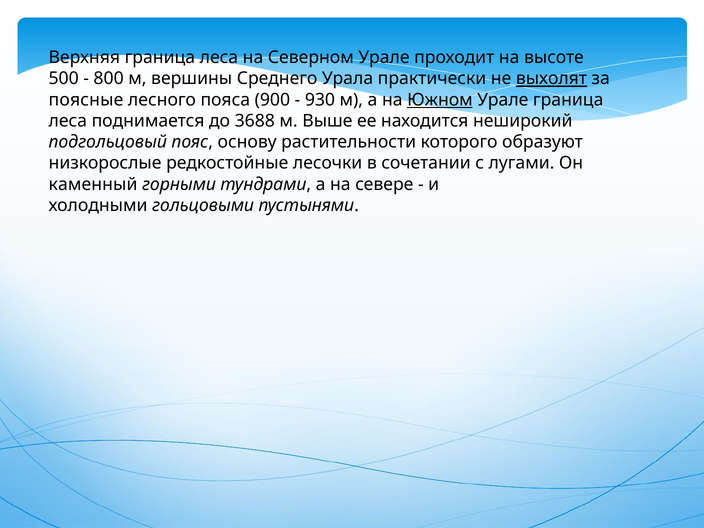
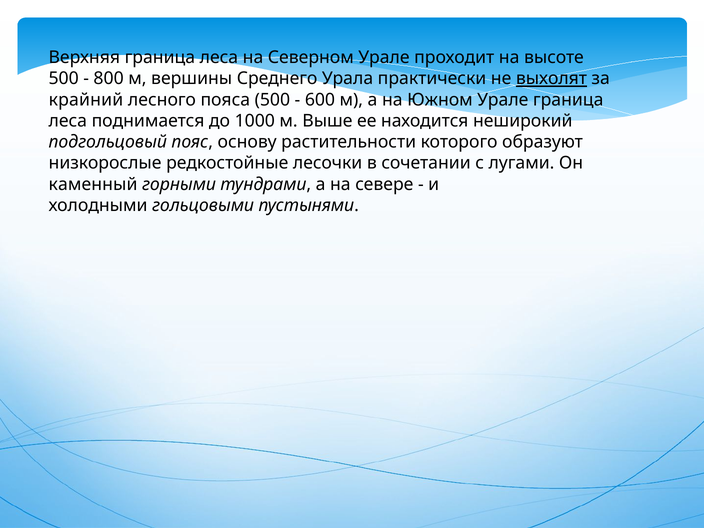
поясные: поясные -> крайний (86, 100)
пояса 900: 900 -> 500 (272, 100)
930: 930 -> 600 (320, 100)
Южном underline: present -> none (440, 100)
3688: 3688 -> 1000 (255, 121)
